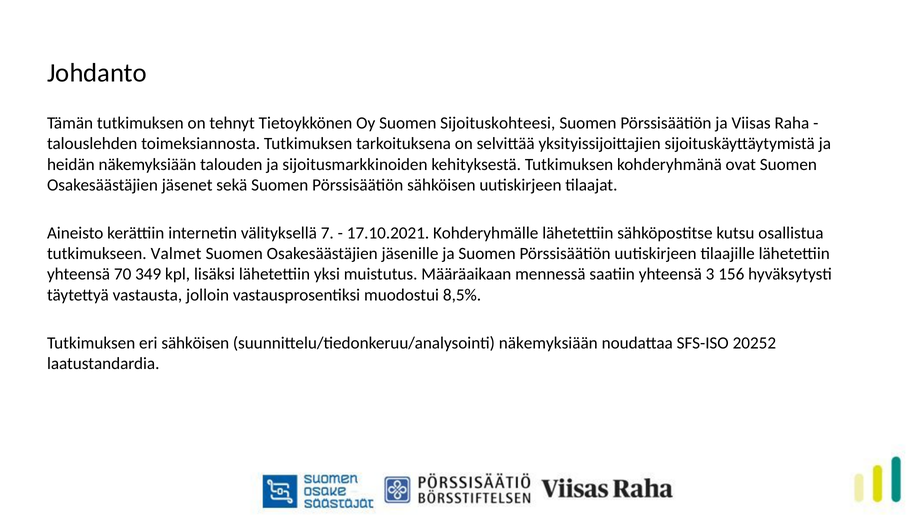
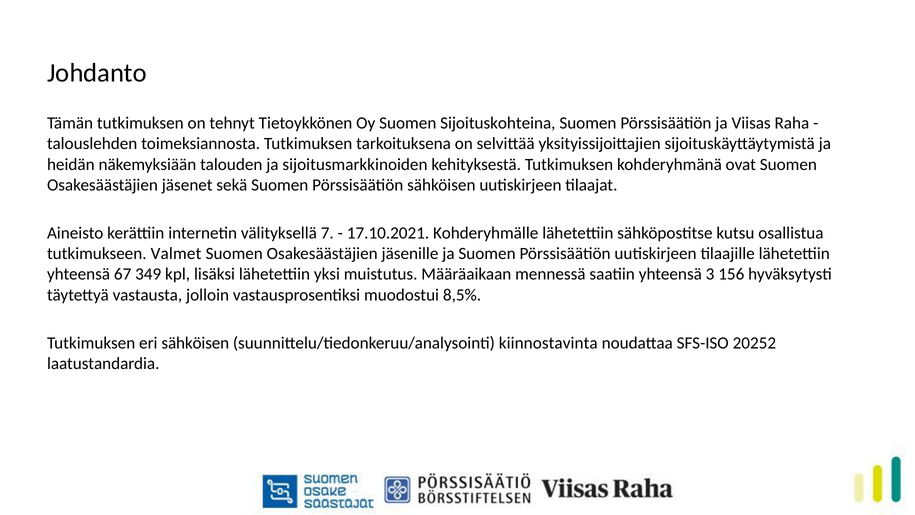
Sijoituskohteesi: Sijoituskohteesi -> Sijoituskohteina (498, 123)
70: 70 -> 67 (123, 274)
suunnittelu/tiedonkeruu/analysointi näkemyksiään: näkemyksiään -> kiinnostavinta (548, 343)
